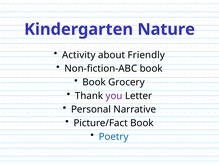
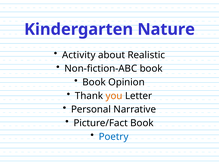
Friendly: Friendly -> Realistic (146, 55)
Grocery: Grocery -> Opinion (126, 82)
you colour: purple -> orange (114, 96)
